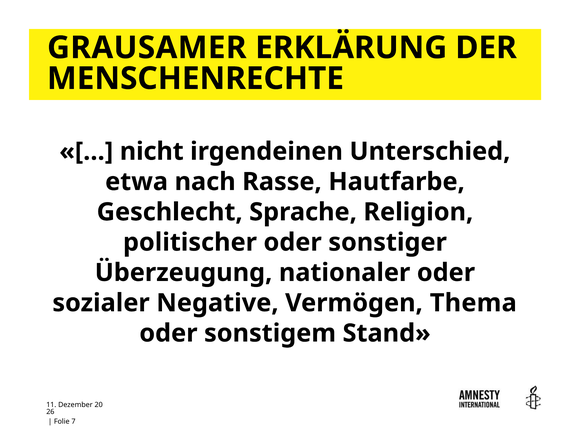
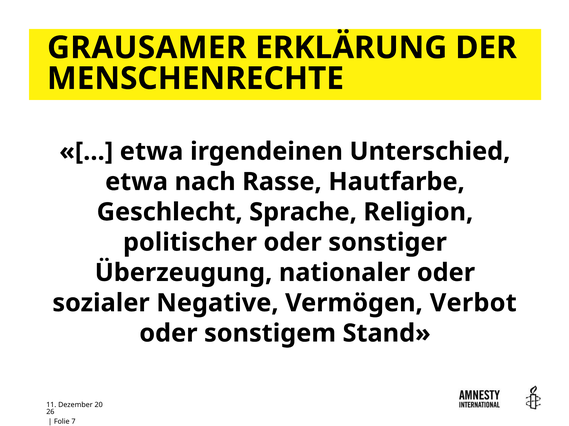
nicht: nicht -> etwa (152, 152)
Thema: Thema -> Verbot (473, 303)
